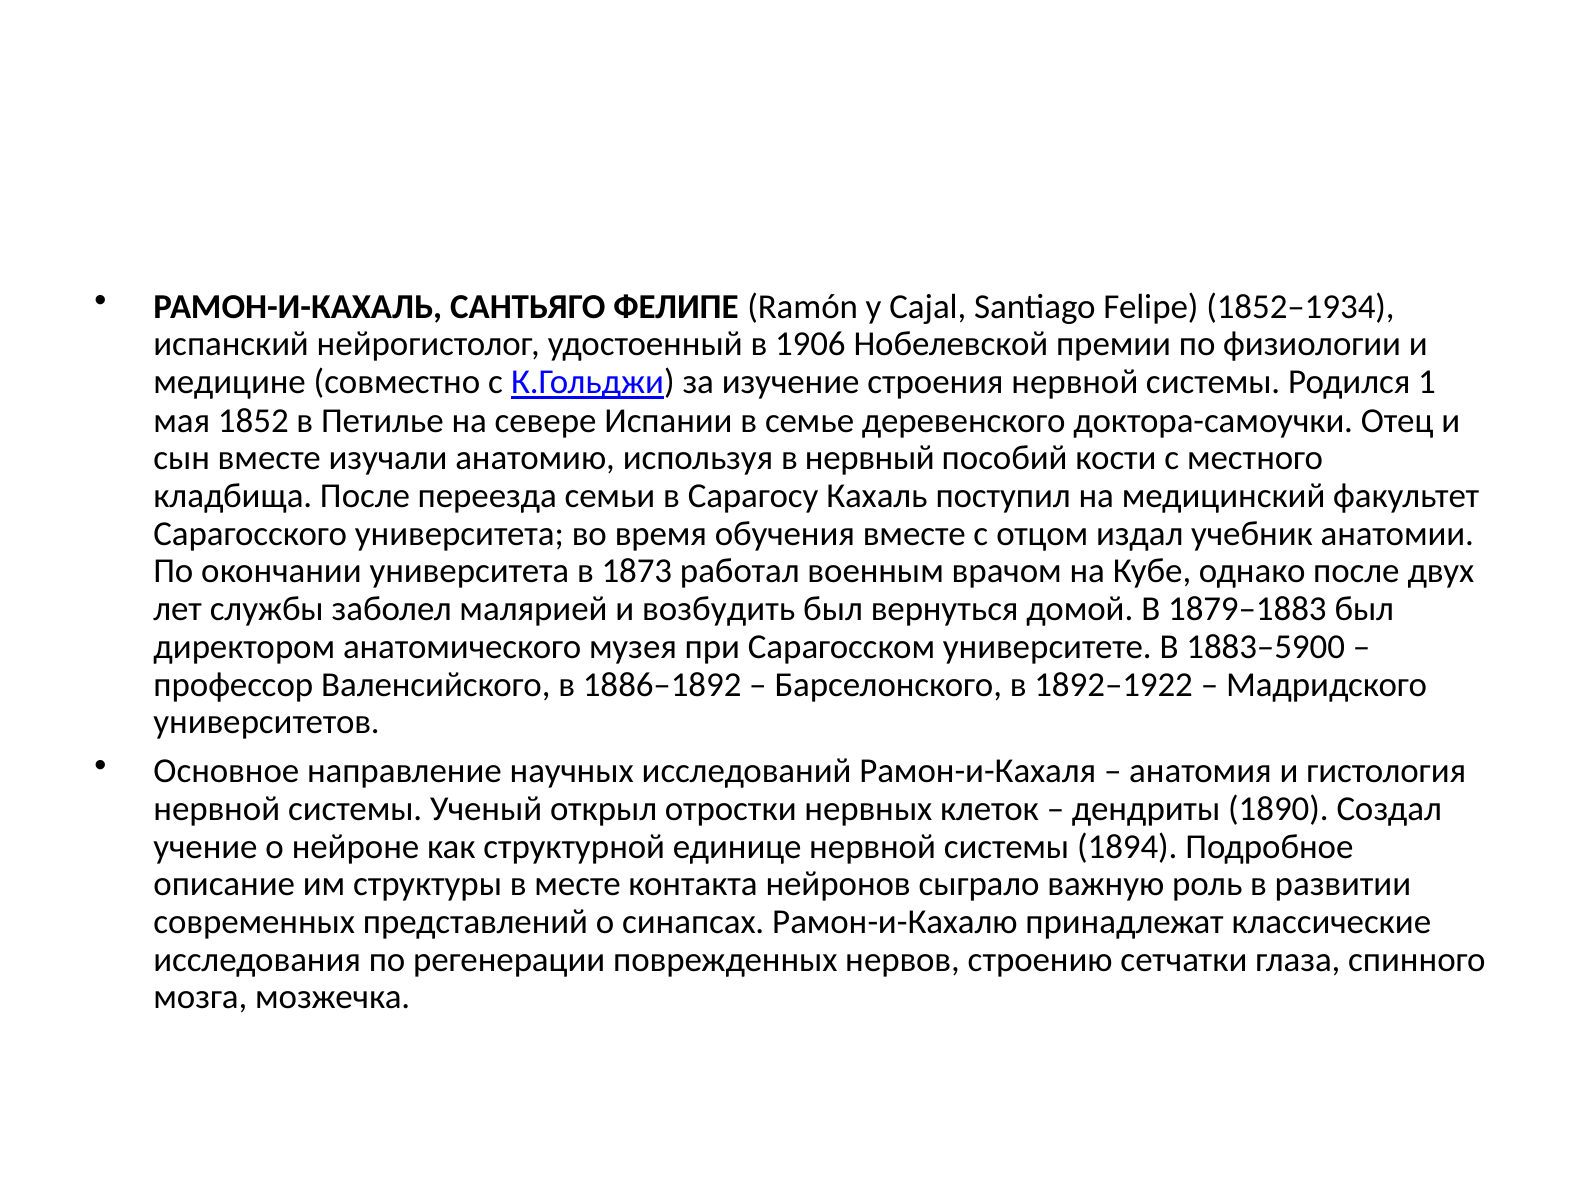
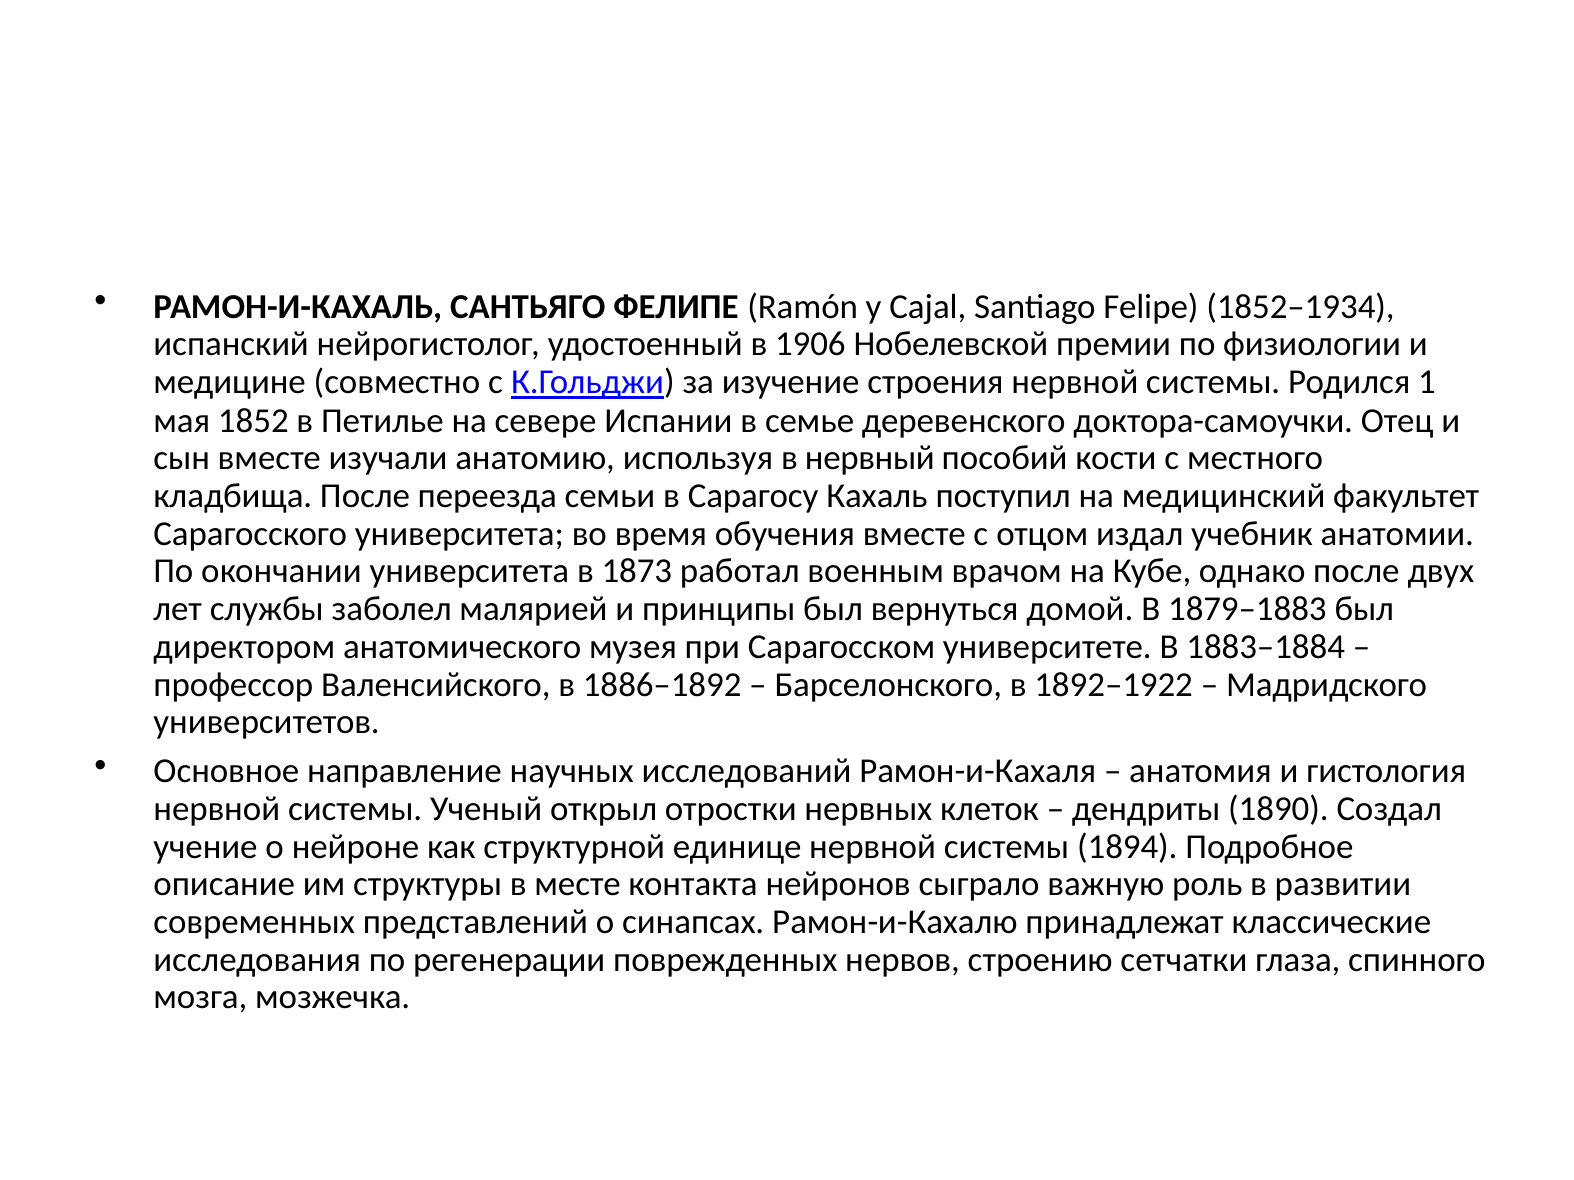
возбудить: возбудить -> принципы (719, 609)
1883–5900: 1883–5900 -> 1883–1884 (1266, 647)
